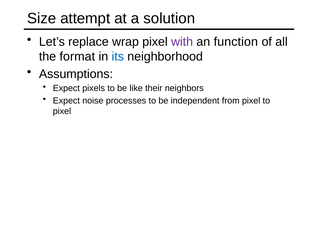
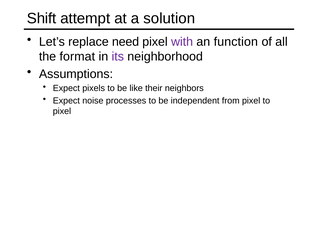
Size: Size -> Shift (42, 18)
wrap: wrap -> need (126, 42)
its colour: blue -> purple (118, 57)
